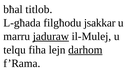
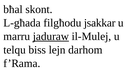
titlob: titlob -> skont (39, 9)
fiha: fiha -> biss (37, 50)
darhom underline: present -> none (85, 50)
